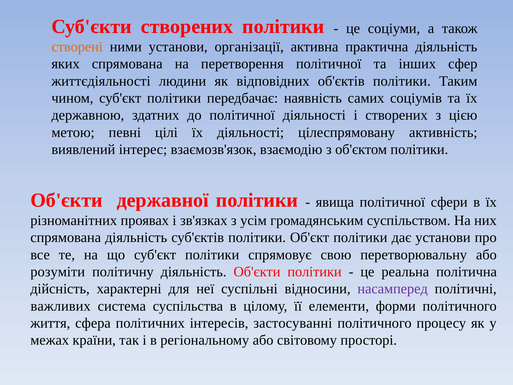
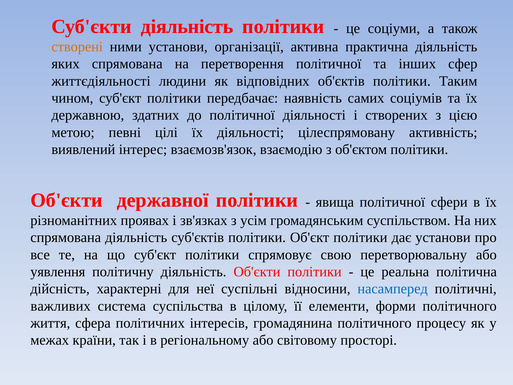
Суб'єкти створених: створених -> діяльність (187, 27)
розуміти: розуміти -> уявлення (58, 272)
насамперед colour: purple -> blue (393, 289)
застосуванні: застосуванні -> громадянина (293, 323)
